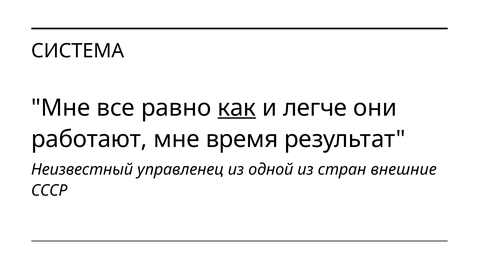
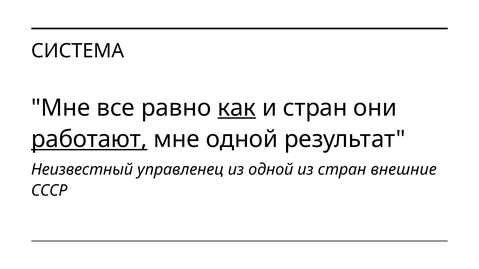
и легче: легче -> стран (315, 108)
работают underline: none -> present (89, 140)
мне время: время -> одной (242, 140)
